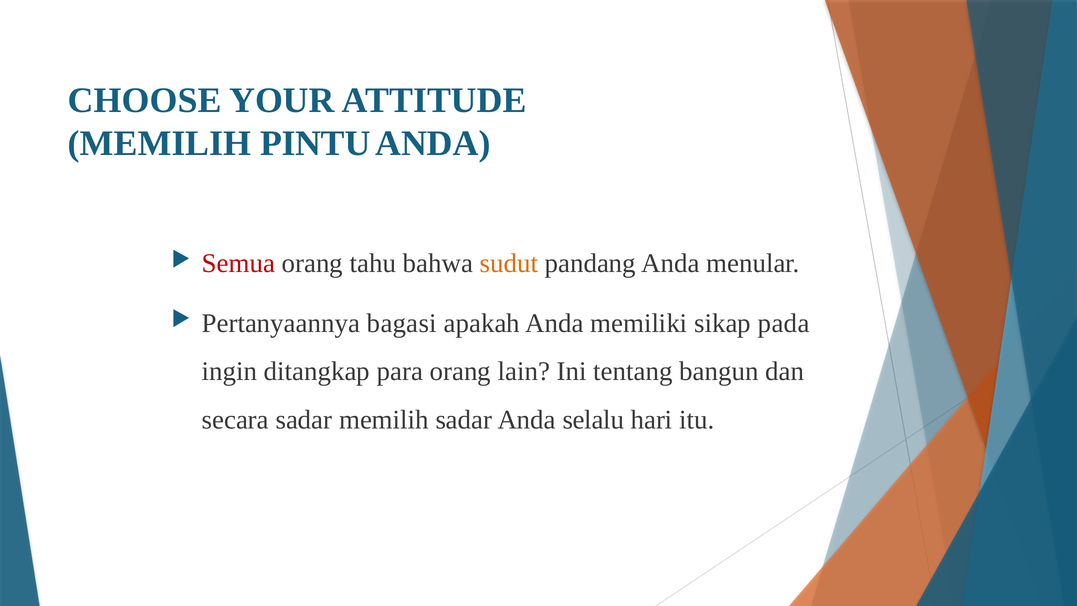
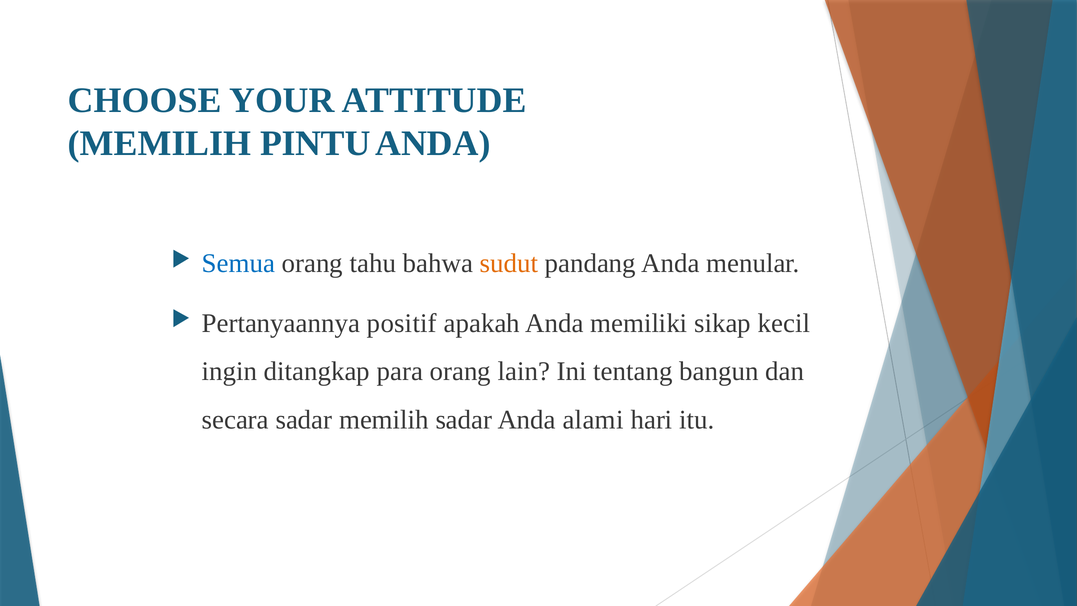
Semua colour: red -> blue (238, 263)
bagasi: bagasi -> positif (402, 323)
pada: pada -> kecil (784, 323)
selalu: selalu -> alami (593, 420)
